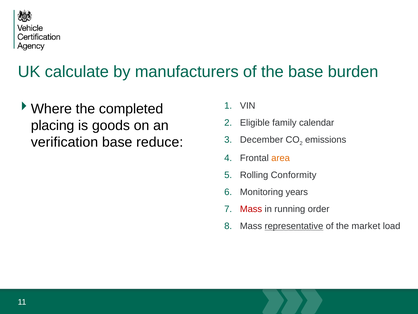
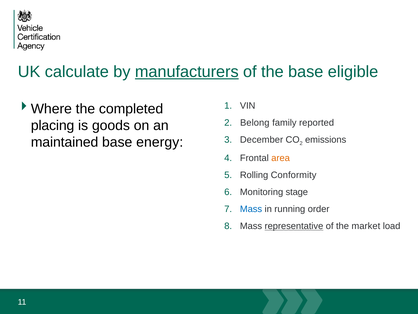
manufacturers underline: none -> present (187, 72)
burden: burden -> eligible (353, 72)
Eligible: Eligible -> Belong (255, 123)
calendar: calendar -> reported (317, 123)
verification: verification -> maintained (65, 142)
reduce: reduce -> energy (160, 142)
years: years -> stage (297, 192)
Mass colour: red -> blue (251, 209)
